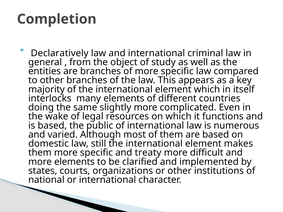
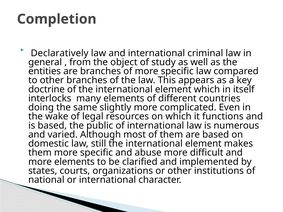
majority: majority -> doctrine (46, 89)
treaty: treaty -> abuse (148, 153)
